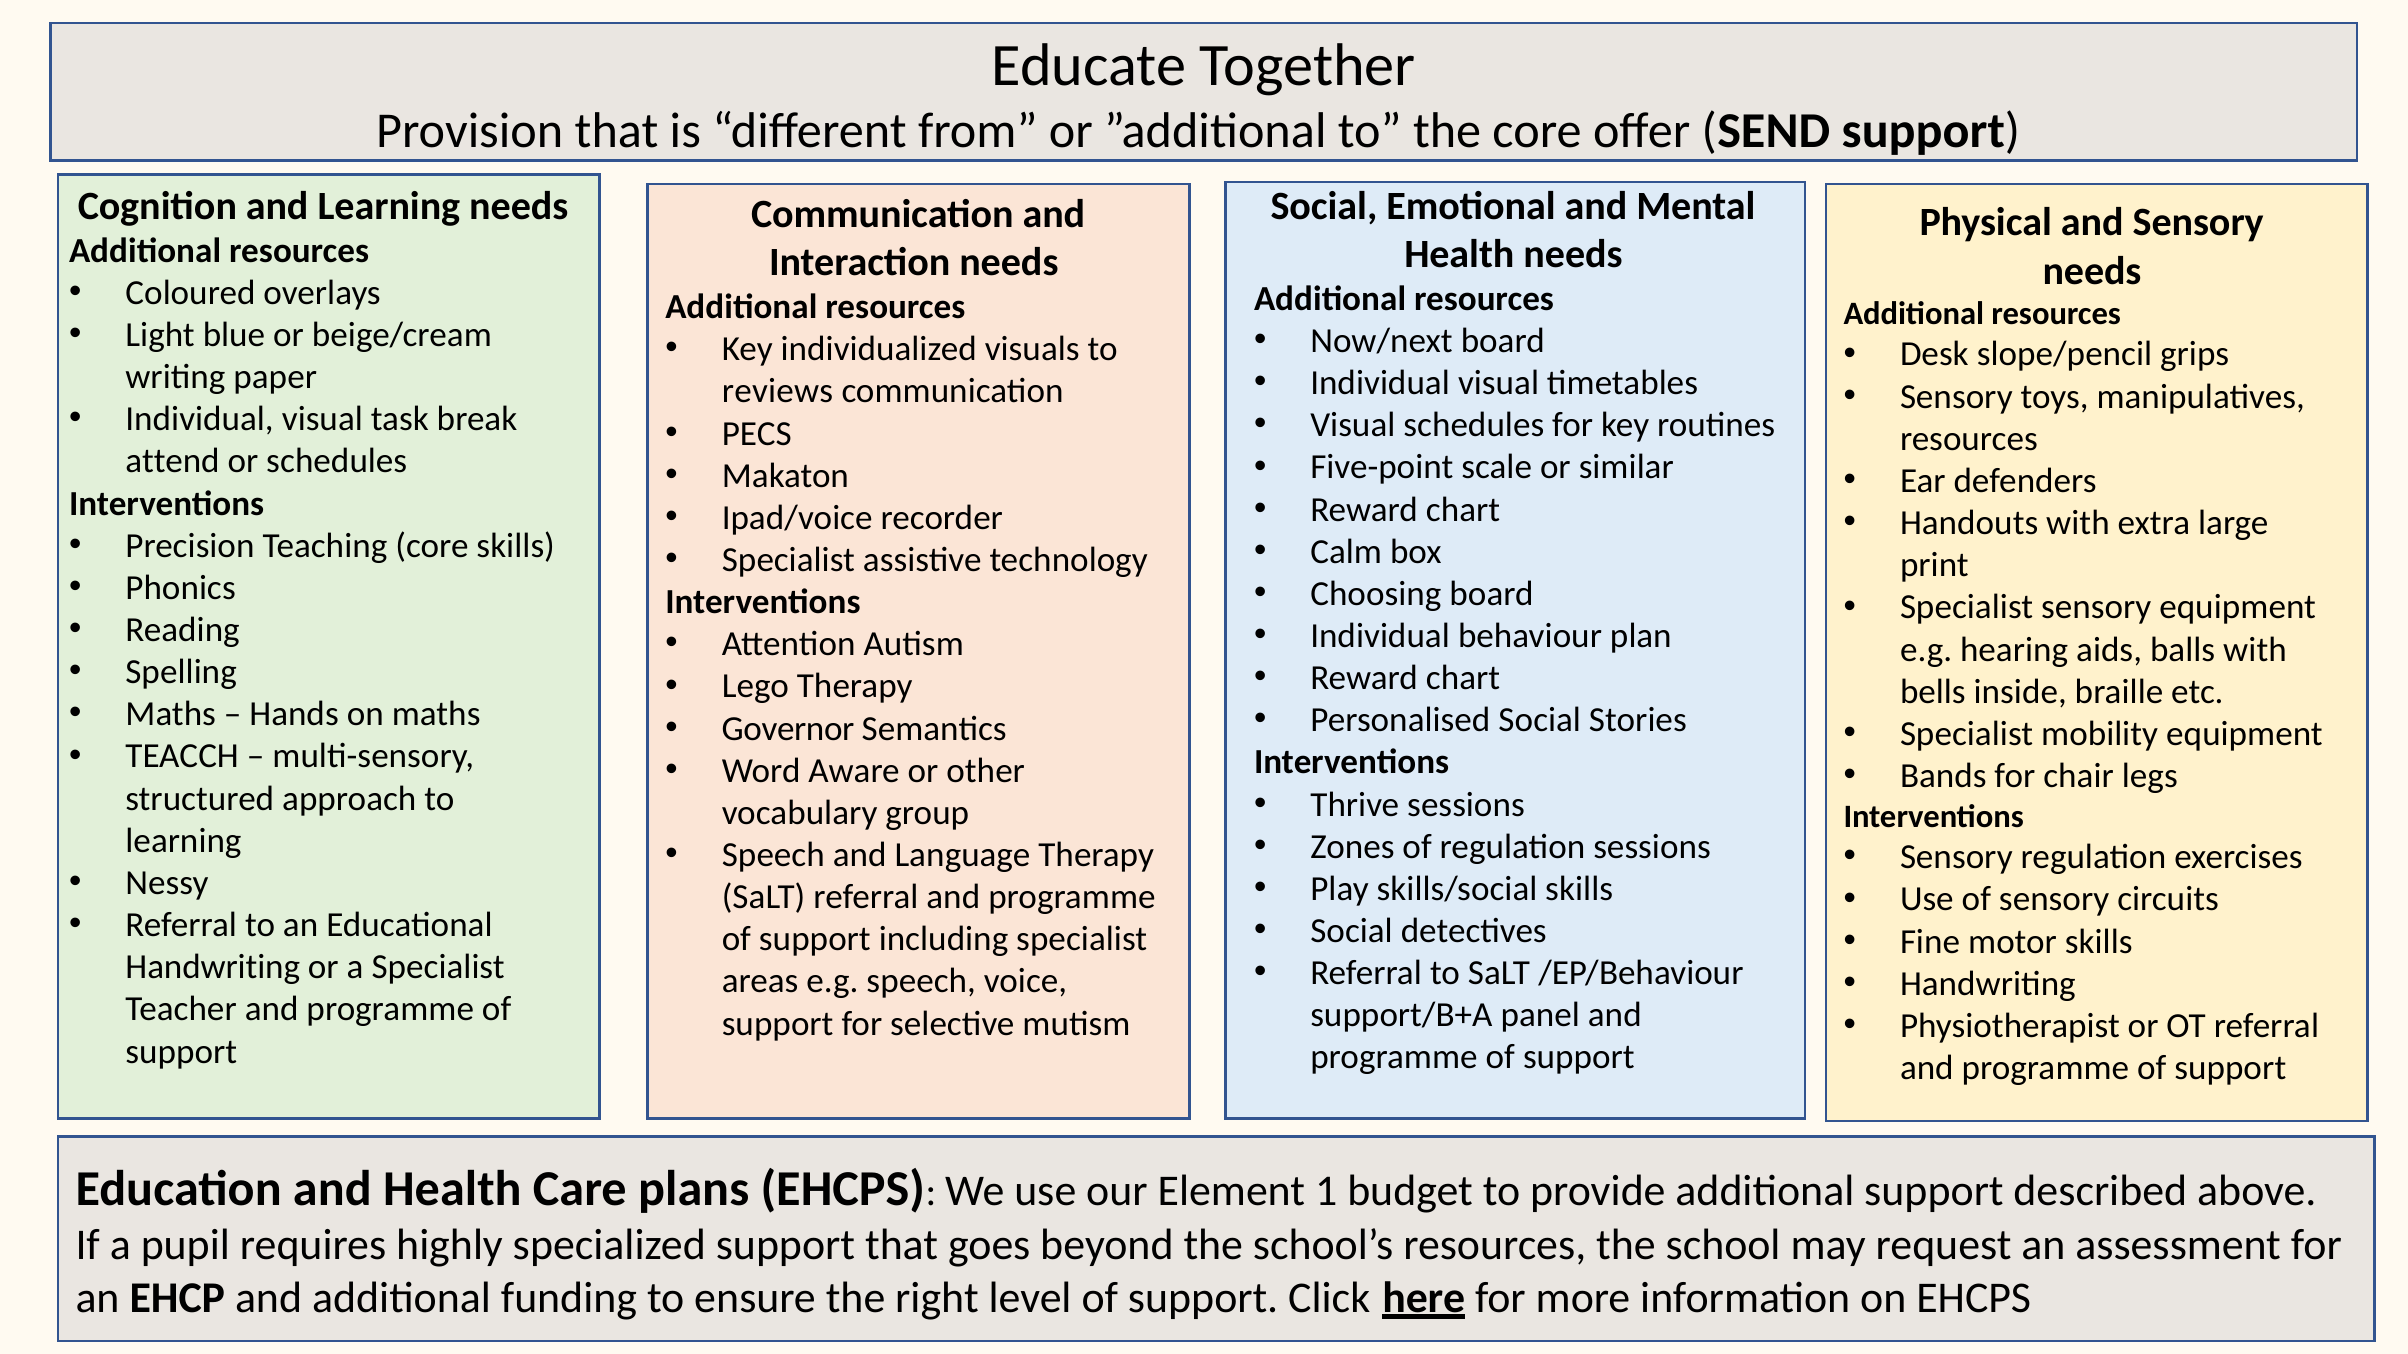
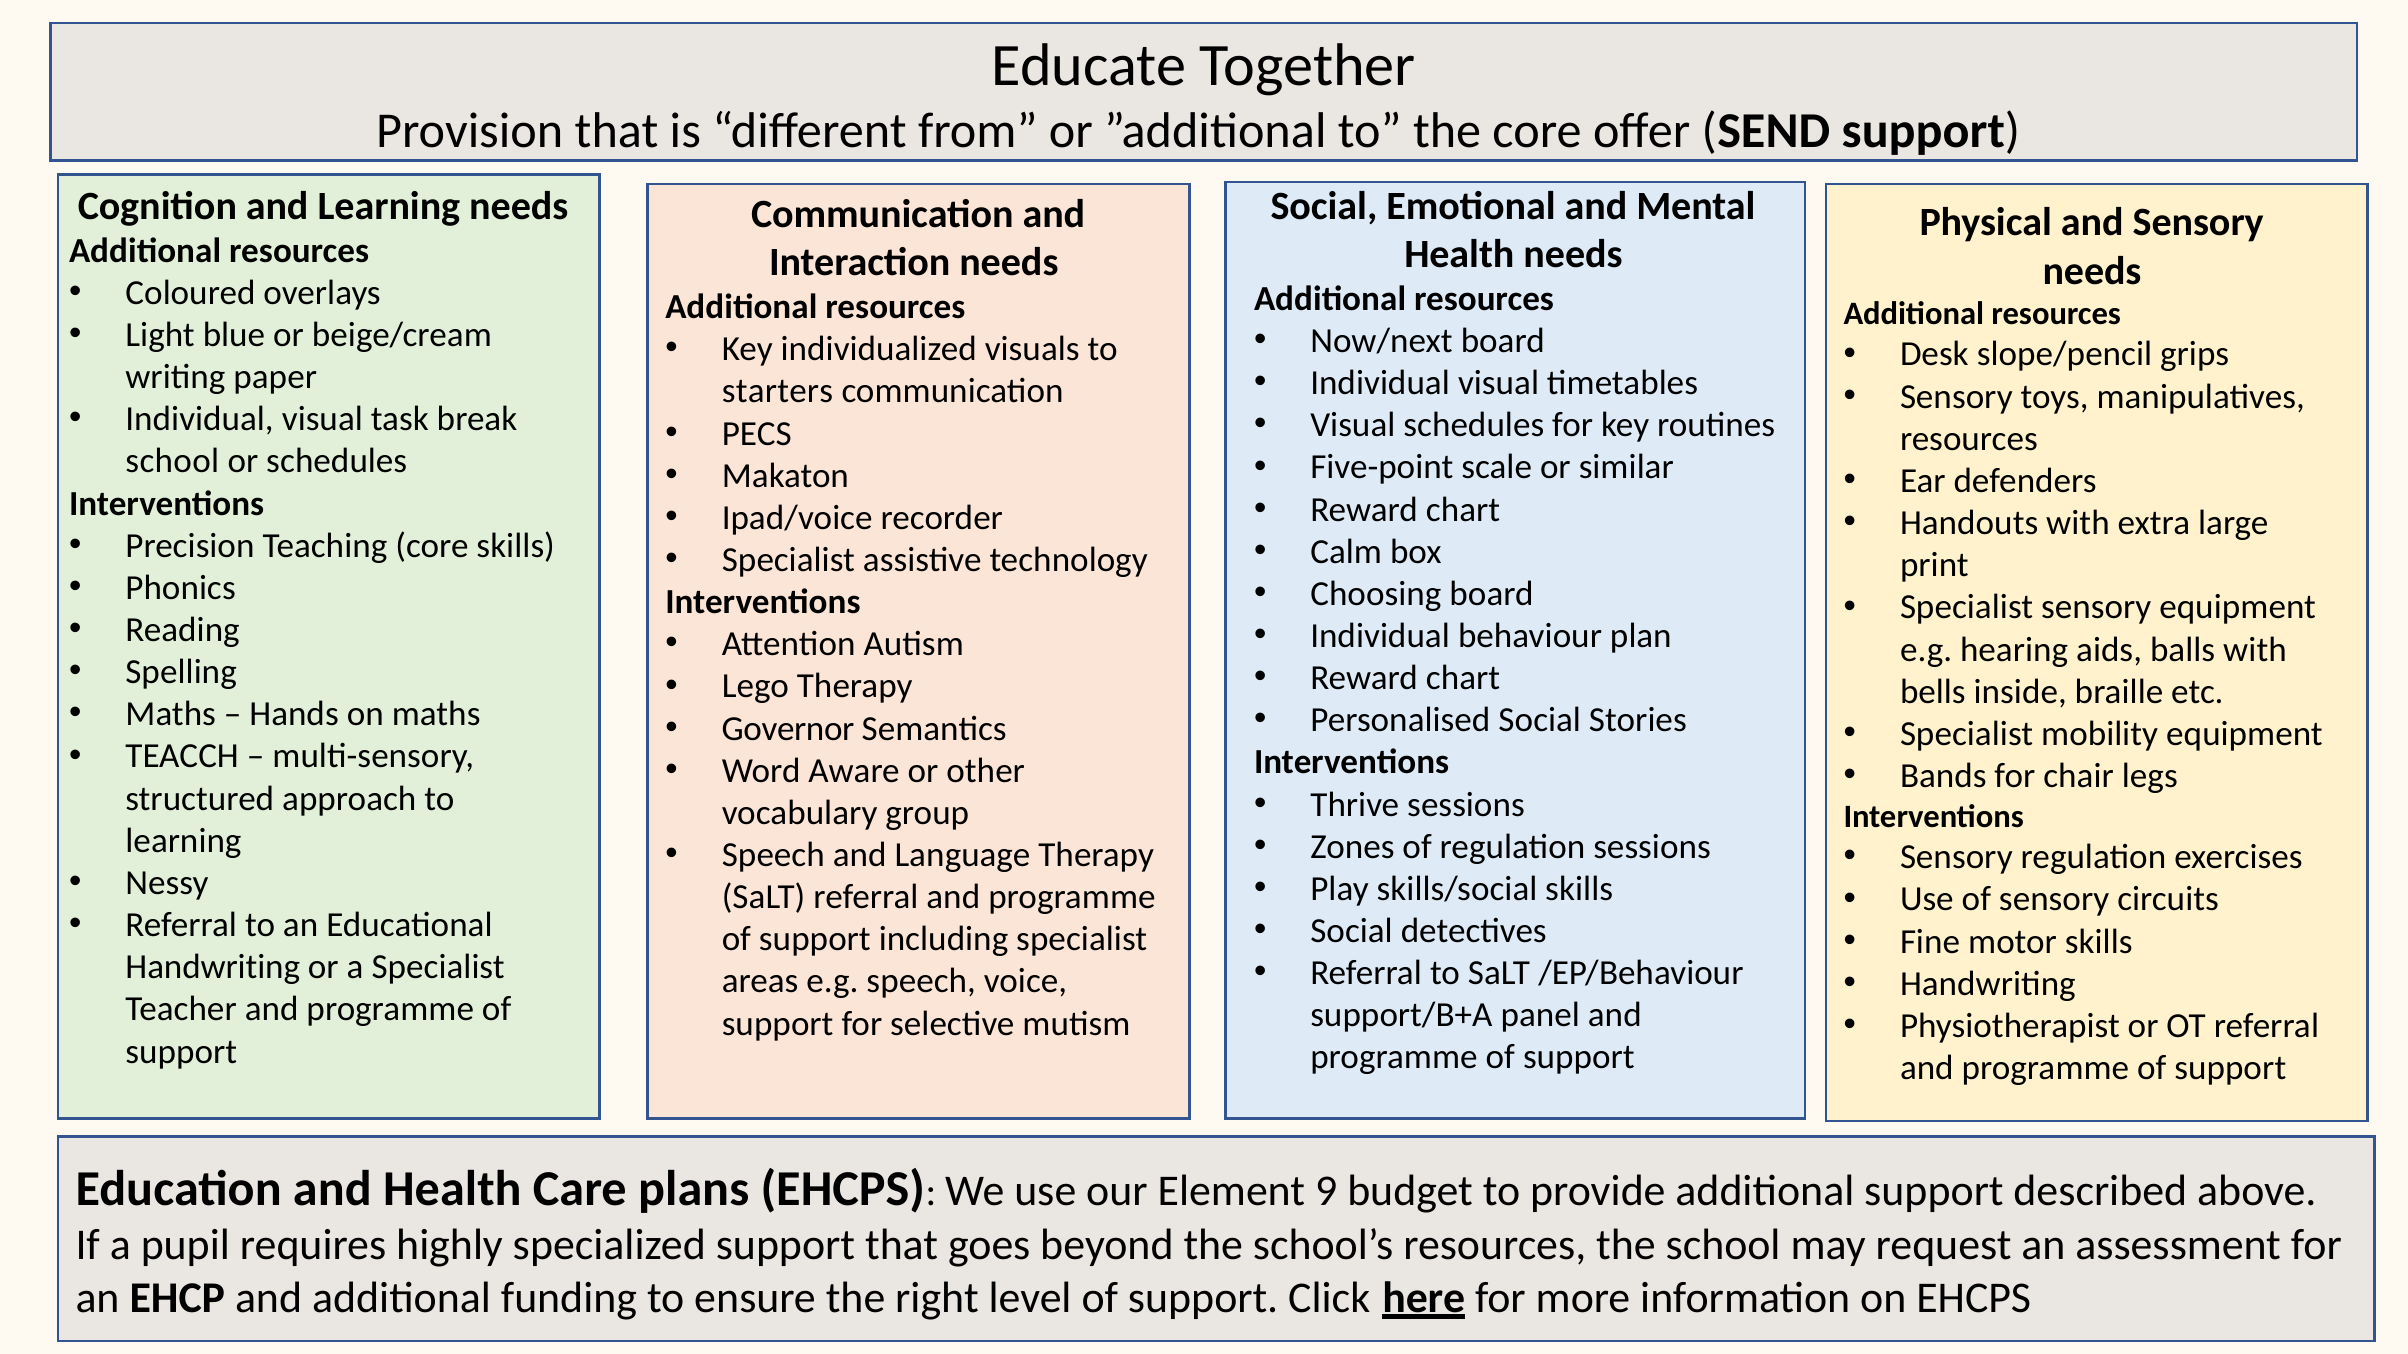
reviews: reviews -> starters (778, 391)
attend: attend -> school (172, 462)
1: 1 -> 9 (1326, 1192)
